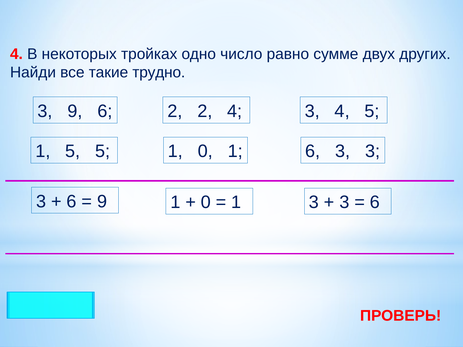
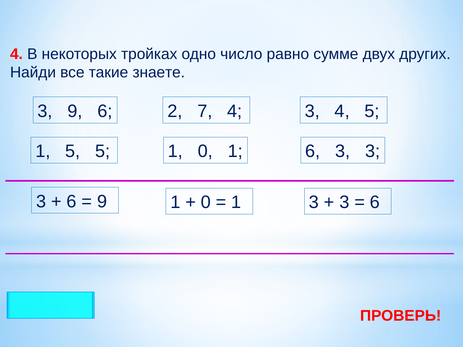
трудно: трудно -> знаете (159, 73)
2 2: 2 -> 7 (205, 111)
